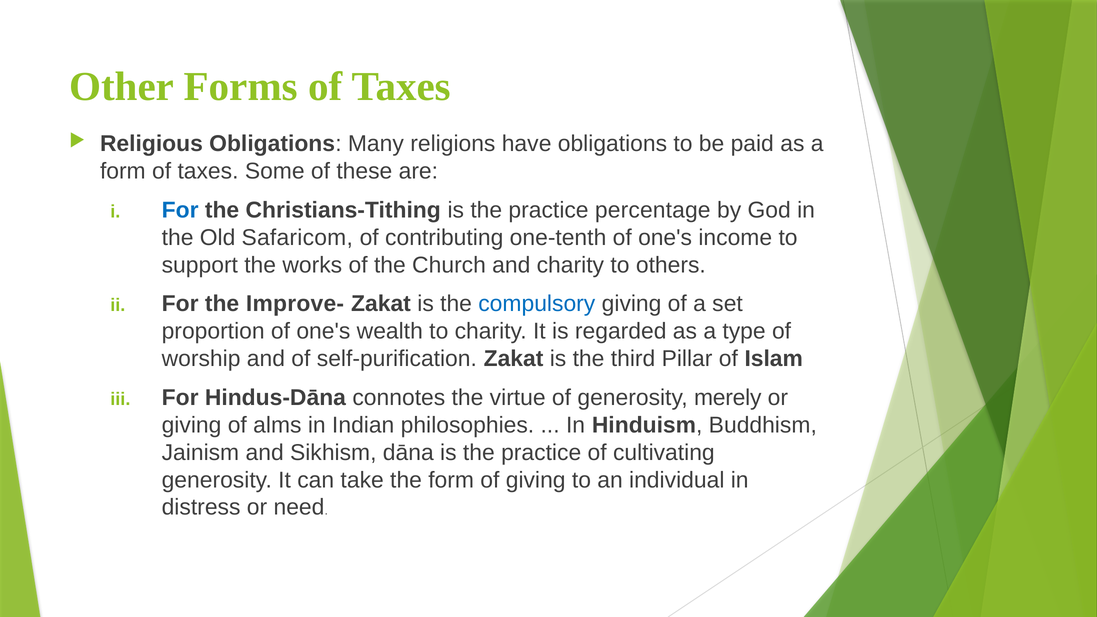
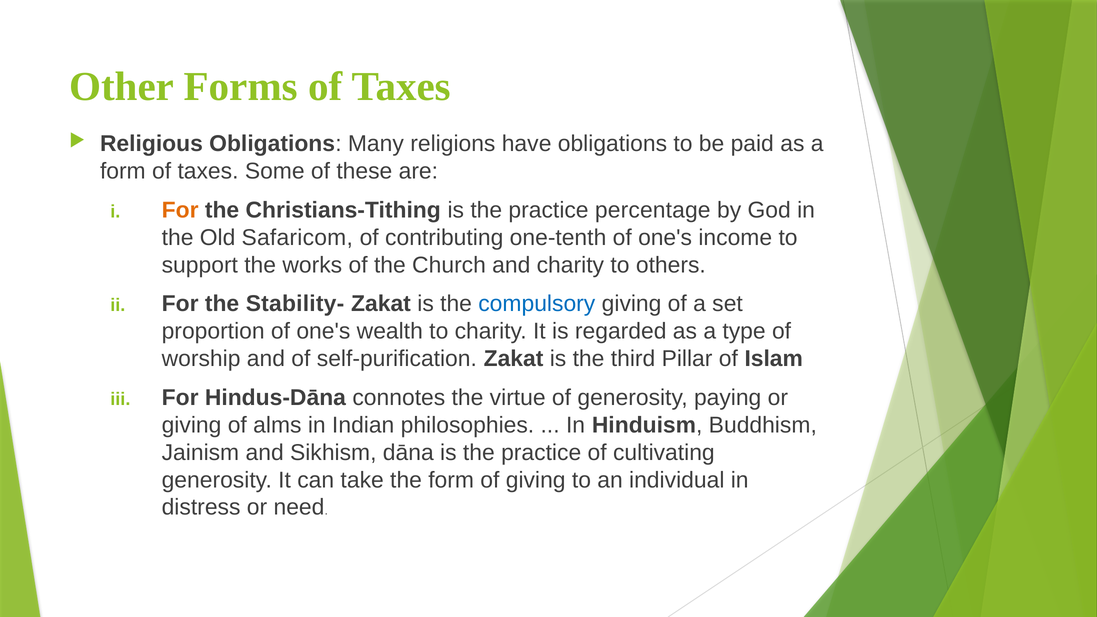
For colour: blue -> orange (180, 210)
Improve-: Improve- -> Stability- (295, 304)
merely: merely -> paying (728, 398)
